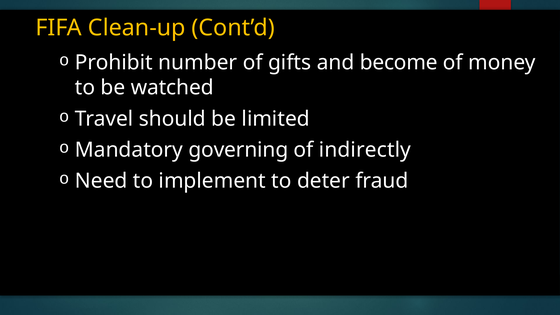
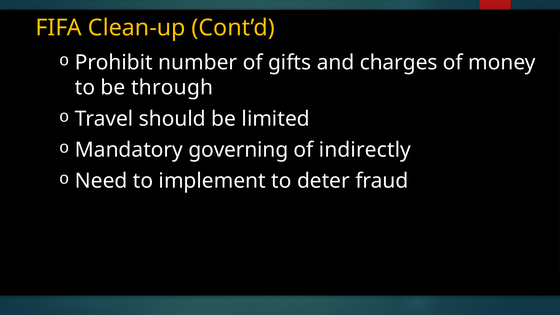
become: become -> charges (399, 63)
watched: watched -> through (172, 88)
